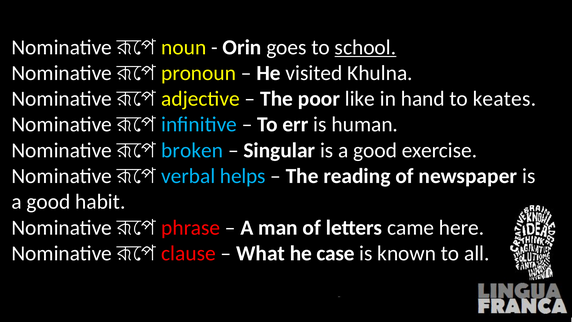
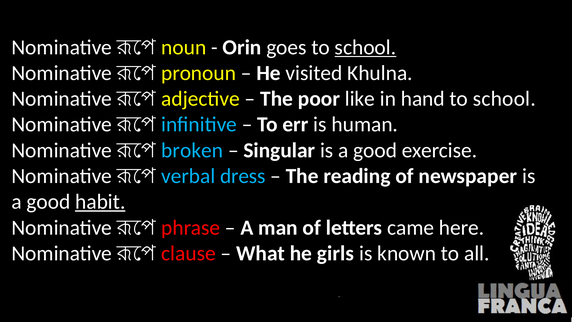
hand to keates: keates -> school (504, 99)
helps: helps -> dress (243, 176)
habit underline: none -> present (100, 202)
case: case -> girls (335, 253)
